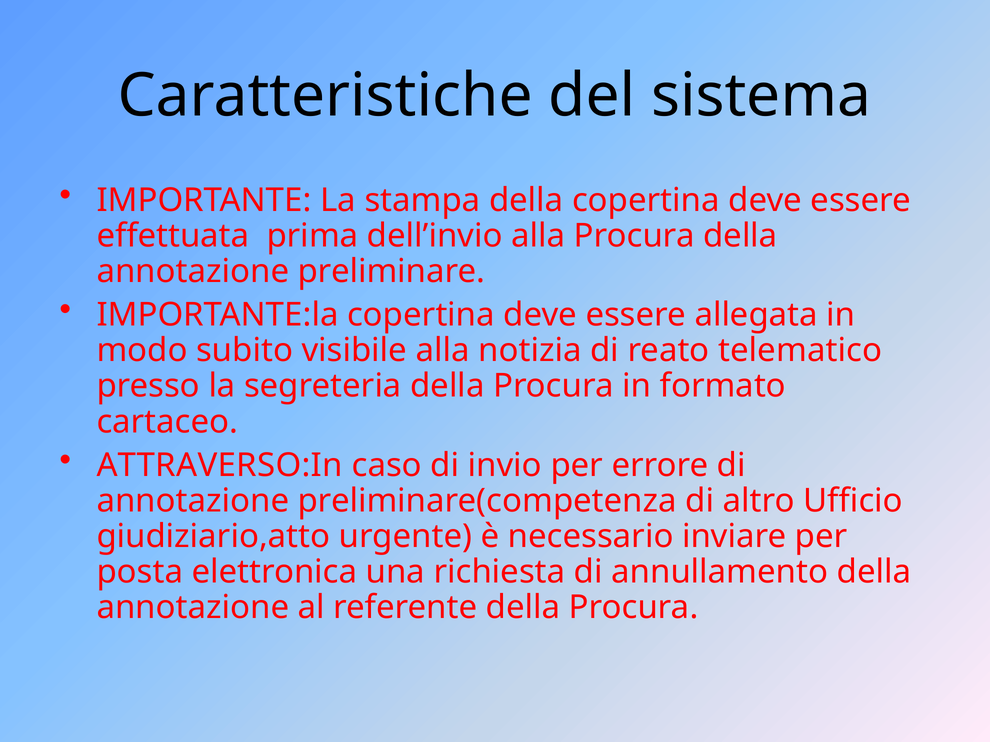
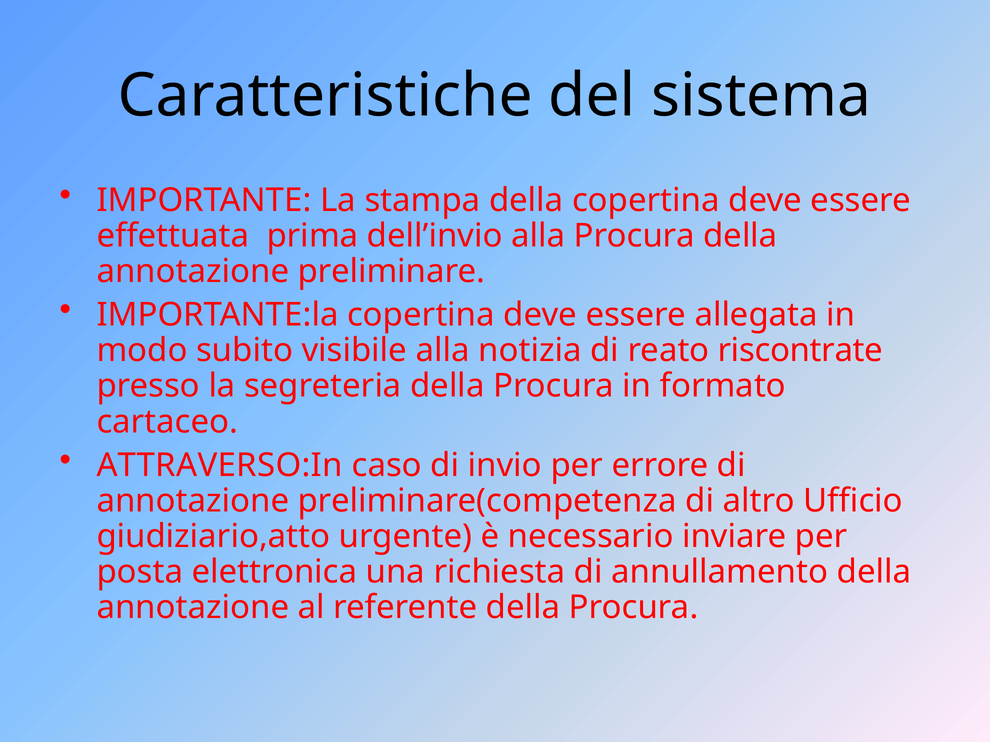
telematico: telematico -> riscontrate (800, 351)
